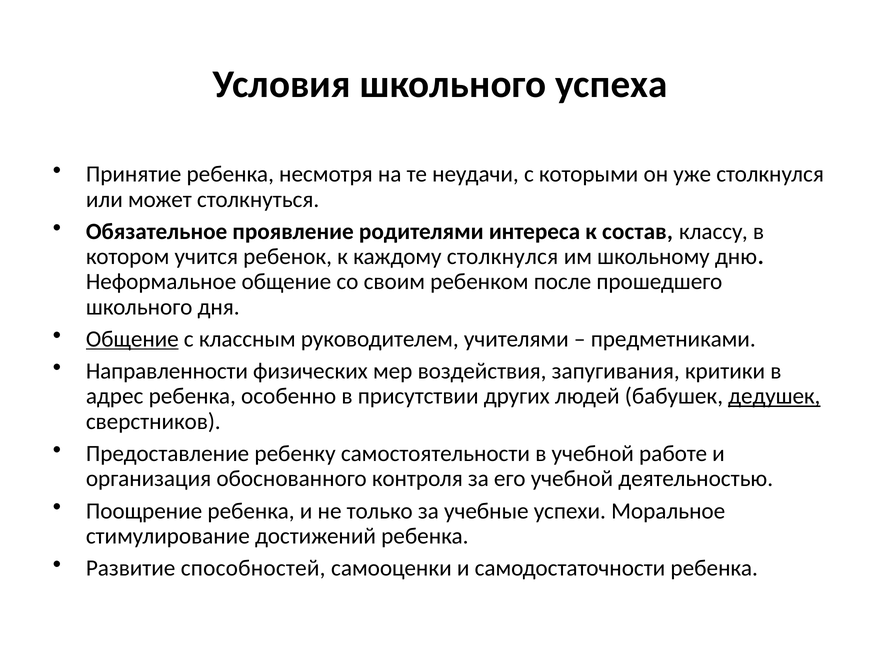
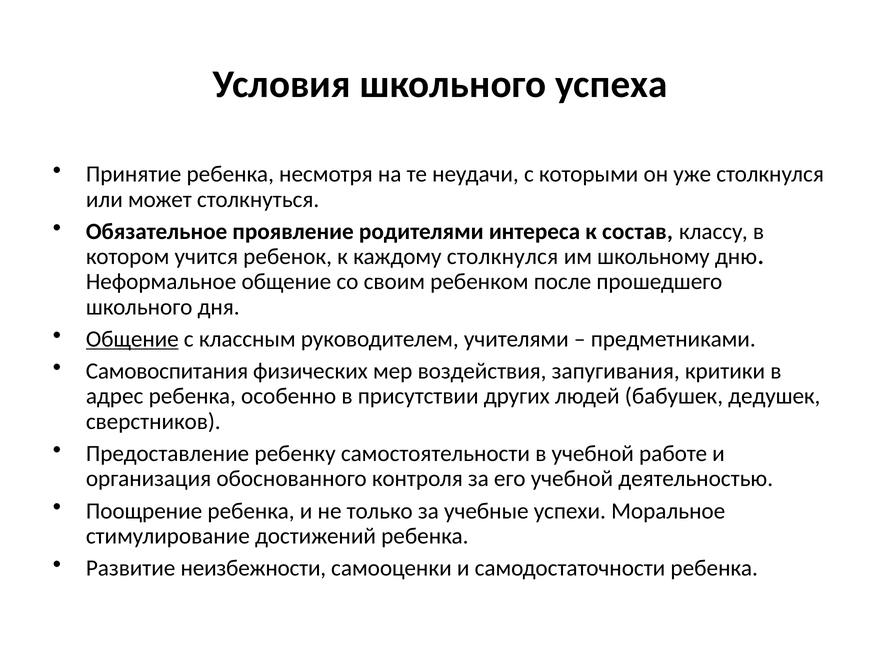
Направленности: Направленности -> Самовоспитания (167, 371)
дедушек underline: present -> none (774, 396)
способностей: способностей -> неизбежности (253, 568)
